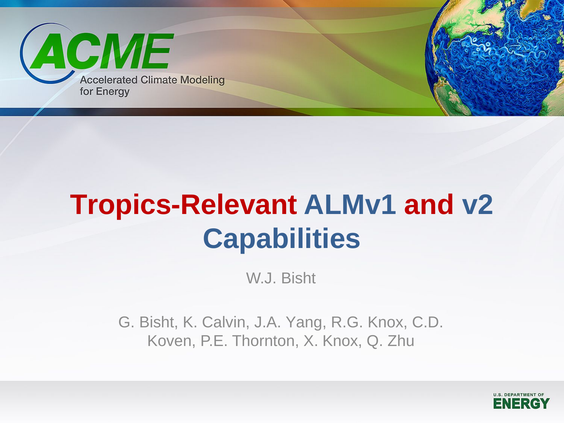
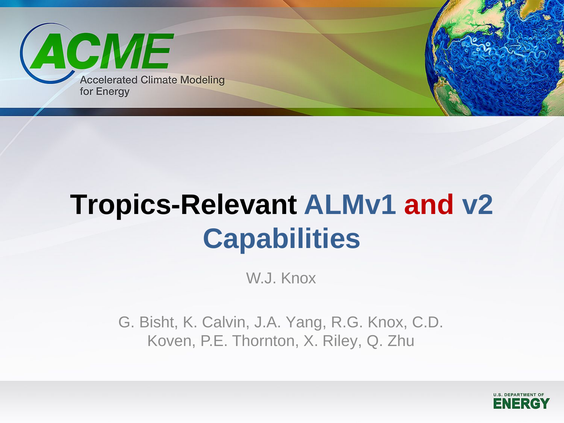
Tropics-Relevant colour: red -> black (184, 205)
W.J Bisht: Bisht -> Knox (298, 278)
X Knox: Knox -> Riley (342, 341)
